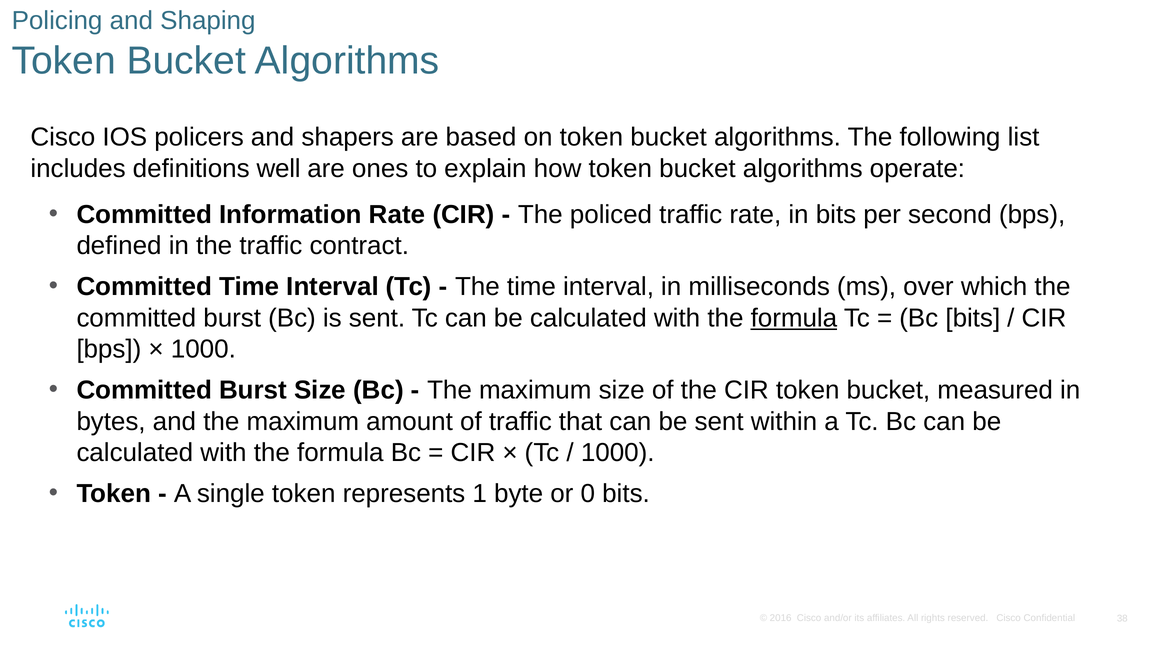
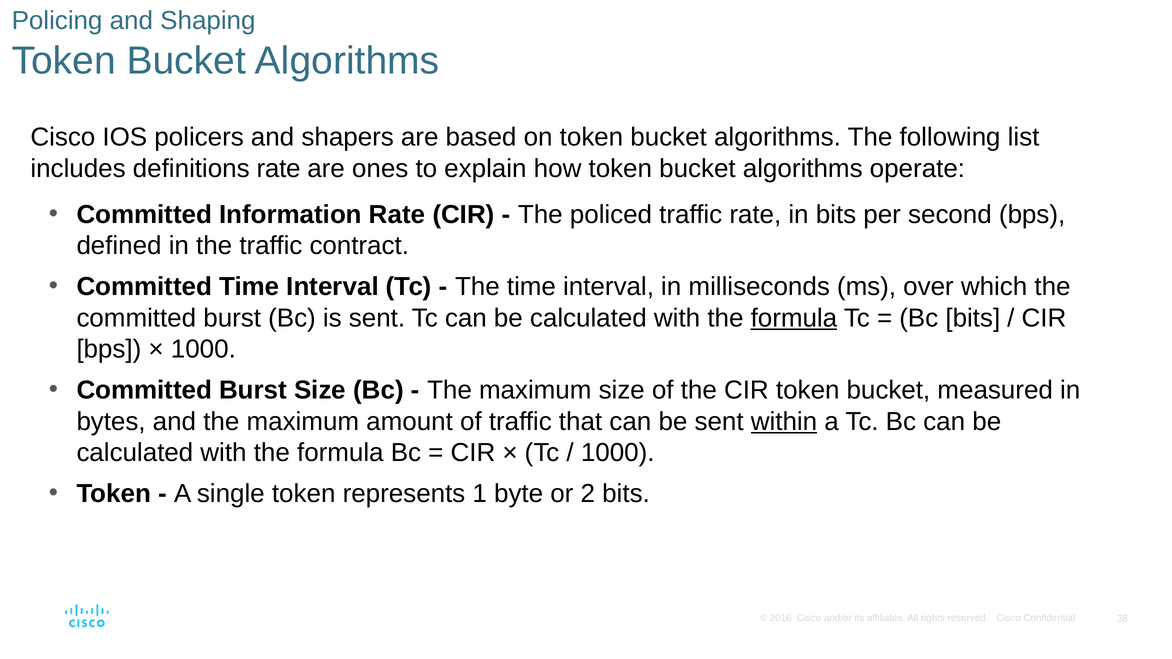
definitions well: well -> rate (279, 169)
within underline: none -> present (784, 422)
0: 0 -> 2 (588, 494)
